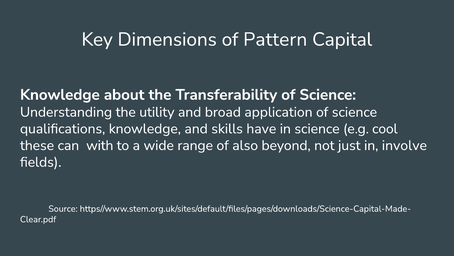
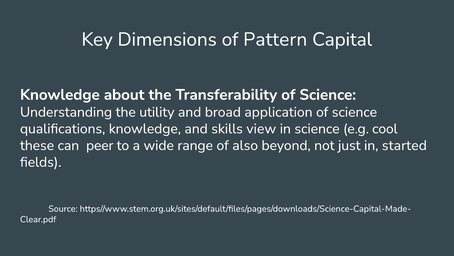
have: have -> view (261, 128)
with: with -> peer (100, 145)
involve: involve -> started (404, 145)
